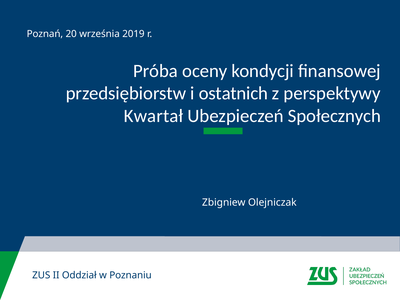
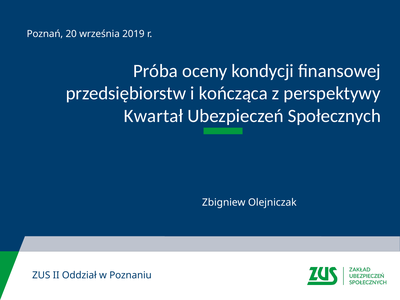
ostatnich: ostatnich -> kończąca (233, 93)
